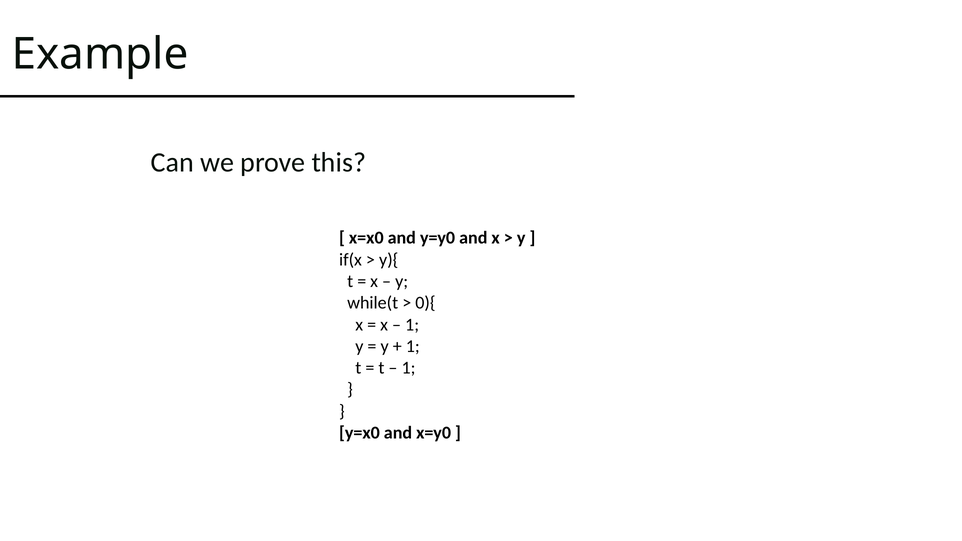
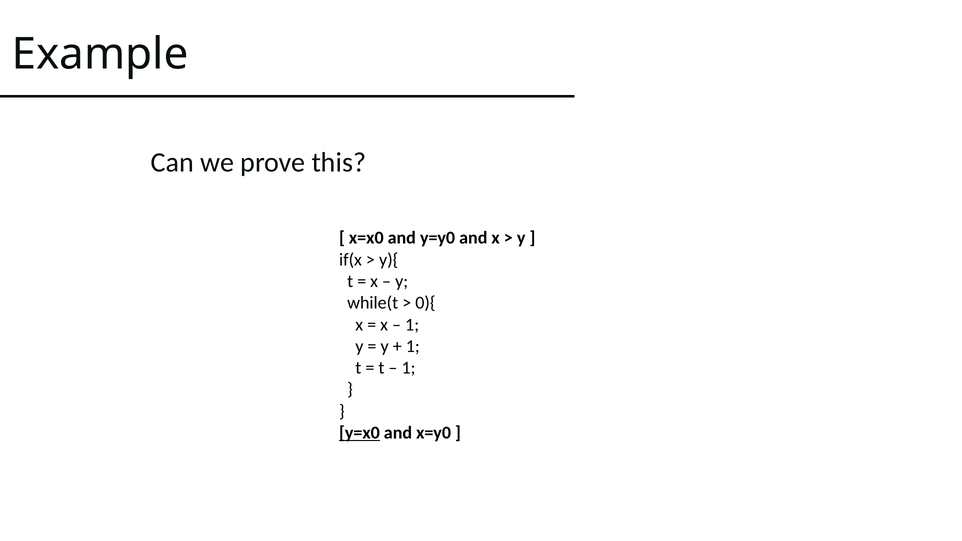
y=x0 underline: none -> present (359, 433)
